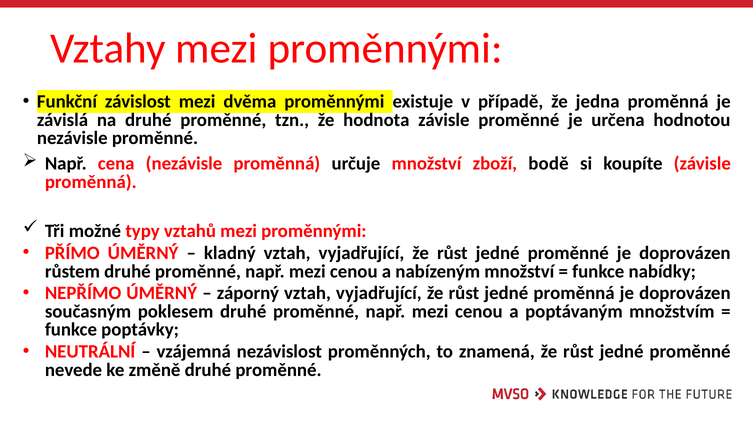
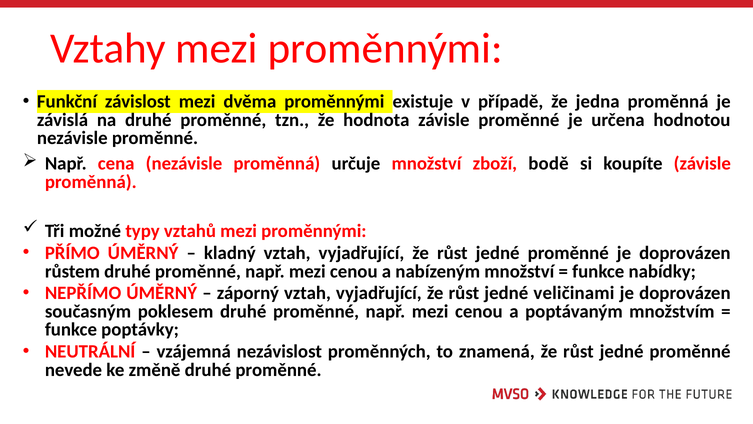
jedné proměnná: proměnná -> veličinami (574, 293)
